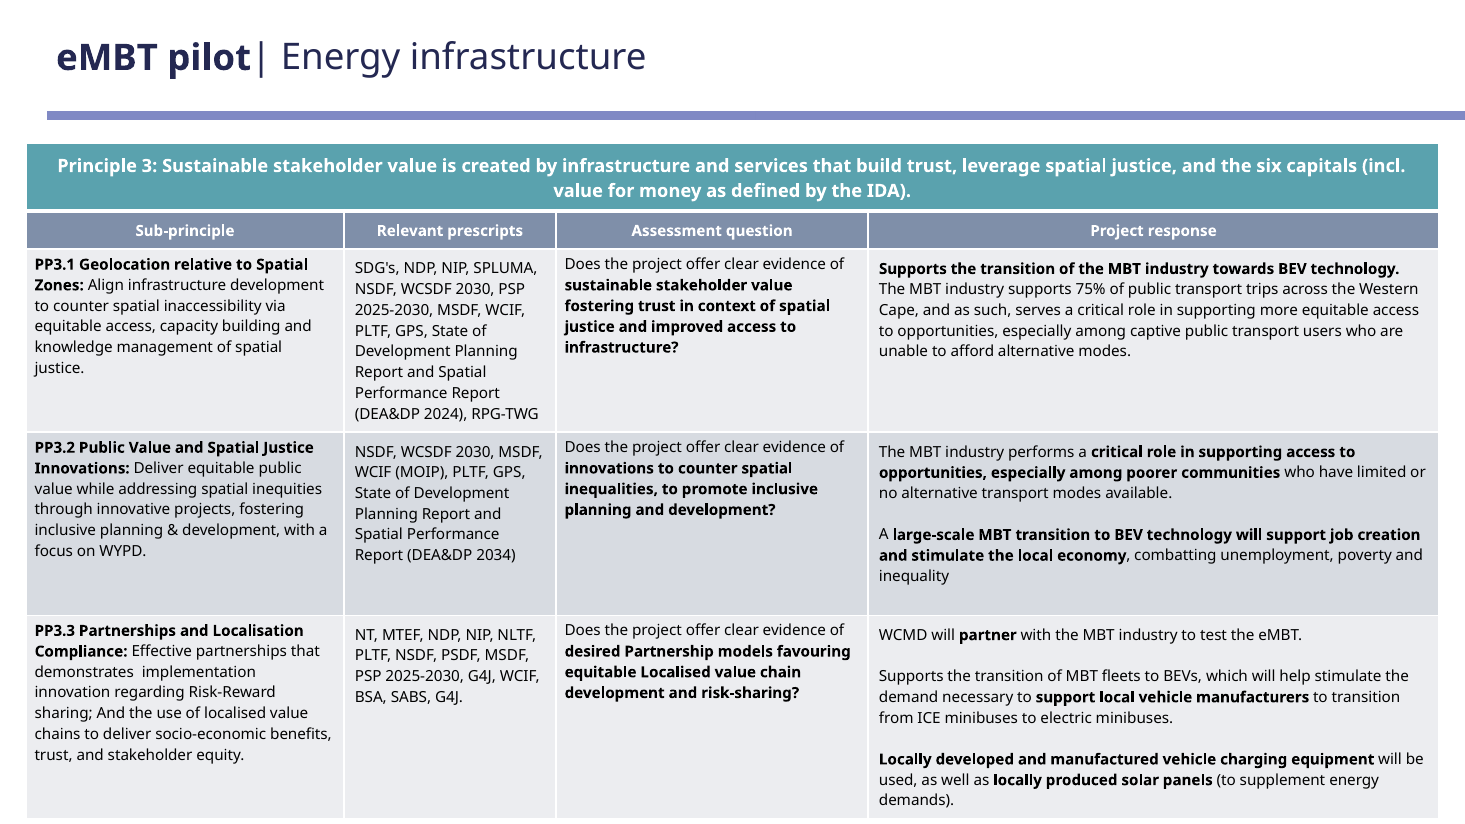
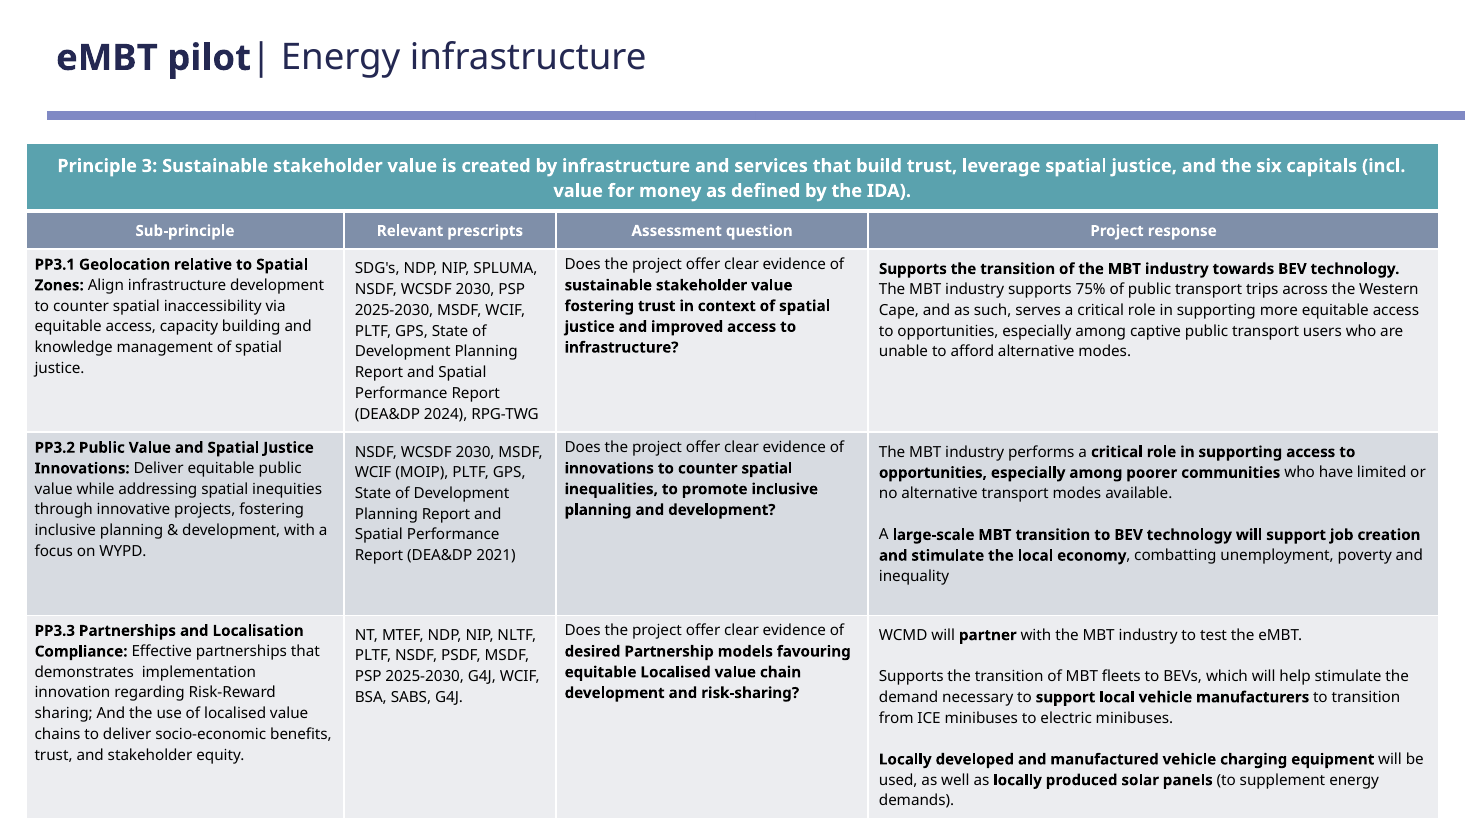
2034: 2034 -> 2021 (496, 556)
